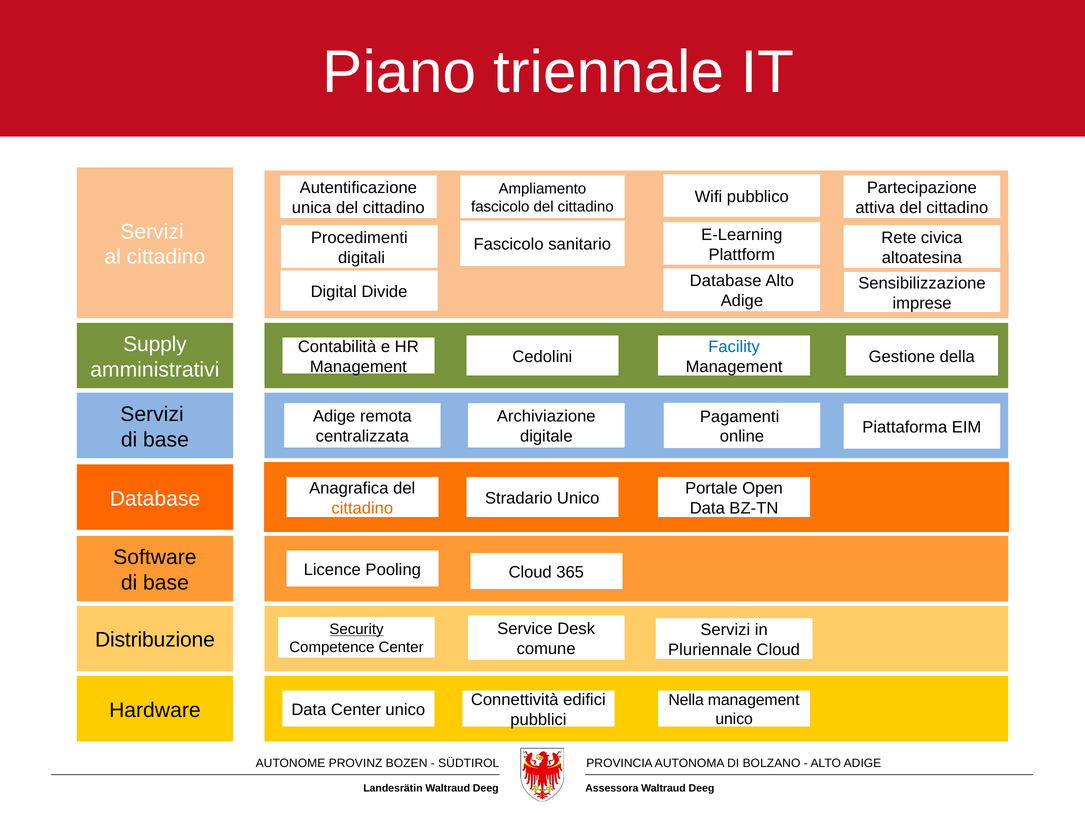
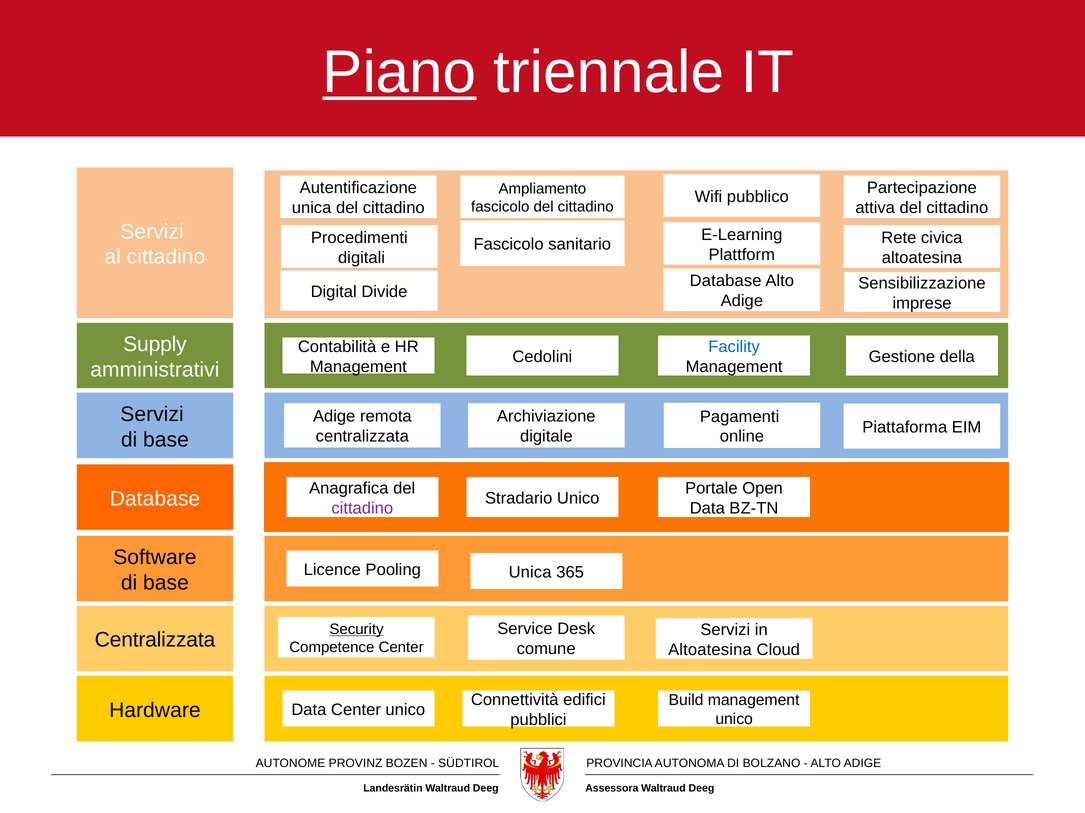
Piano underline: none -> present (399, 73)
cittadino colour: orange -> purple (362, 509)
Cloud: Cloud -> Unica (530, 573)
Distribuzione: Distribuzione -> Centralizzata (155, 641)
Pluriennale: Pluriennale -> Altoatesina (710, 650)
Nella: Nella -> Build (686, 701)
